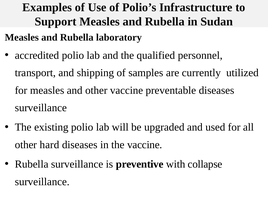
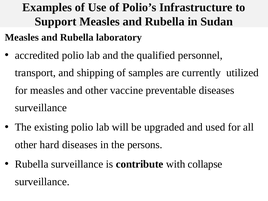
the vaccine: vaccine -> persons (145, 145)
preventive: preventive -> contribute (140, 164)
